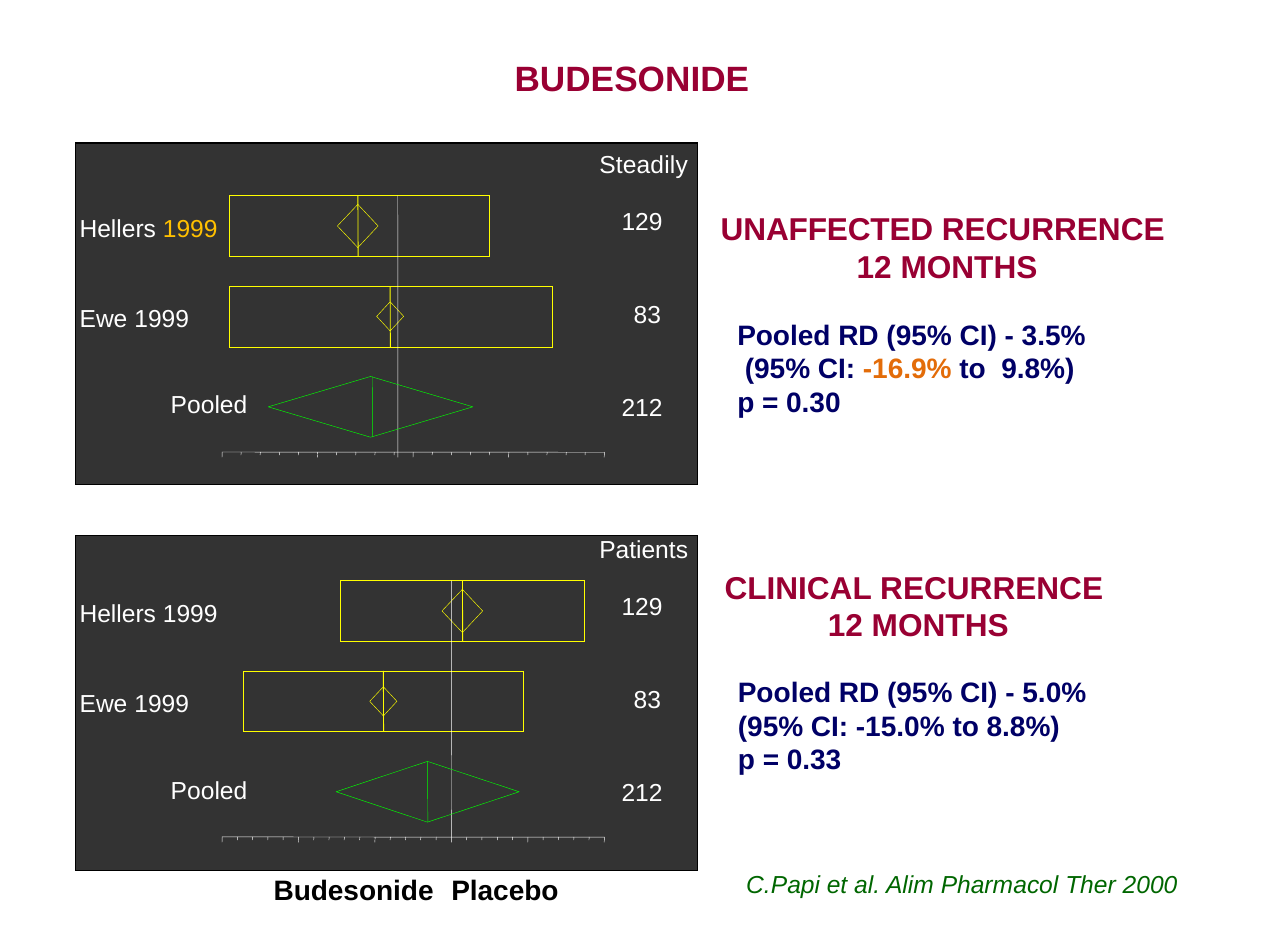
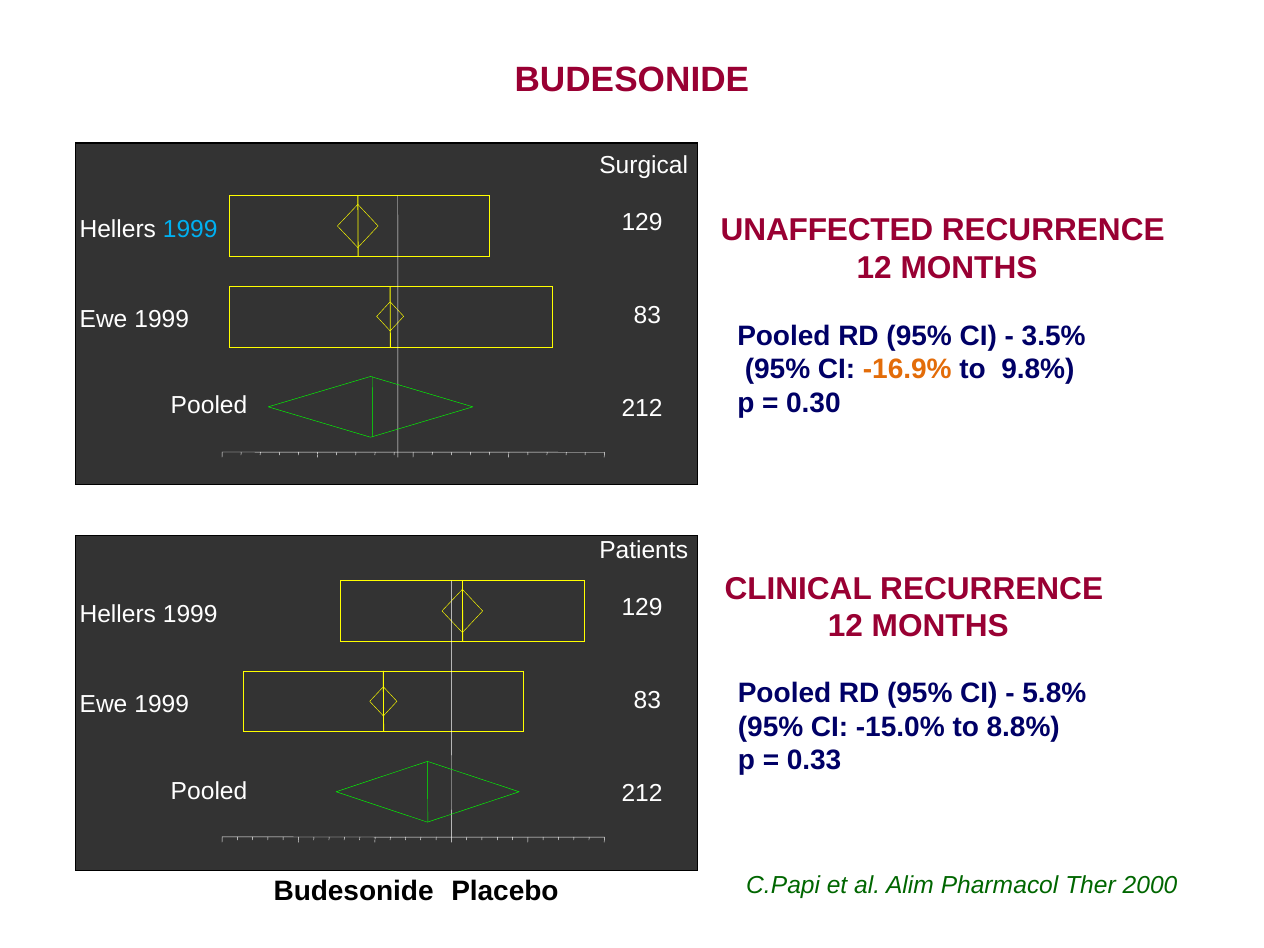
Steadily: Steadily -> Surgical (644, 166)
1999 colour: yellow -> light blue (190, 230)
5.0%: 5.0% -> 5.8% (1054, 693)
